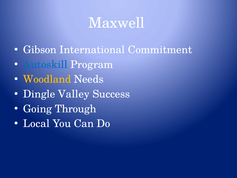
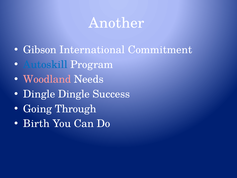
Maxwell: Maxwell -> Another (116, 23)
Woodland colour: yellow -> pink (47, 79)
Dingle Valley: Valley -> Dingle (74, 94)
Local: Local -> Birth (36, 123)
